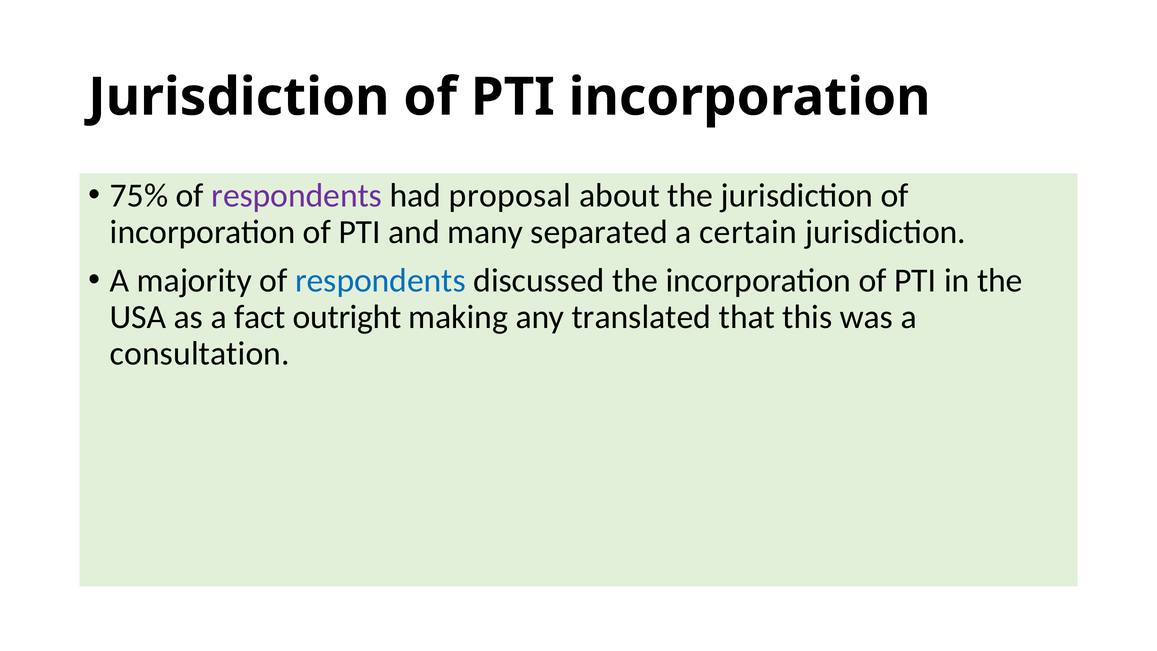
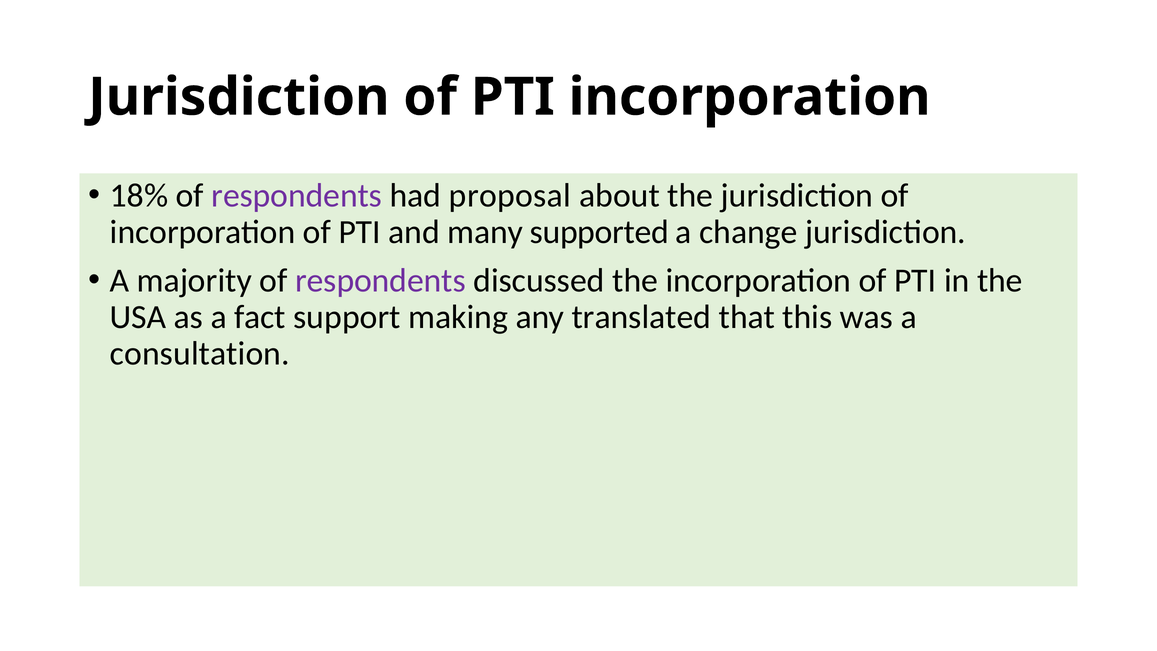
75%: 75% -> 18% (139, 196)
separated: separated -> supported (599, 232)
certain: certain -> change (748, 232)
respondents colour: blue -> purple (380, 281)
outright: outright -> support (347, 317)
